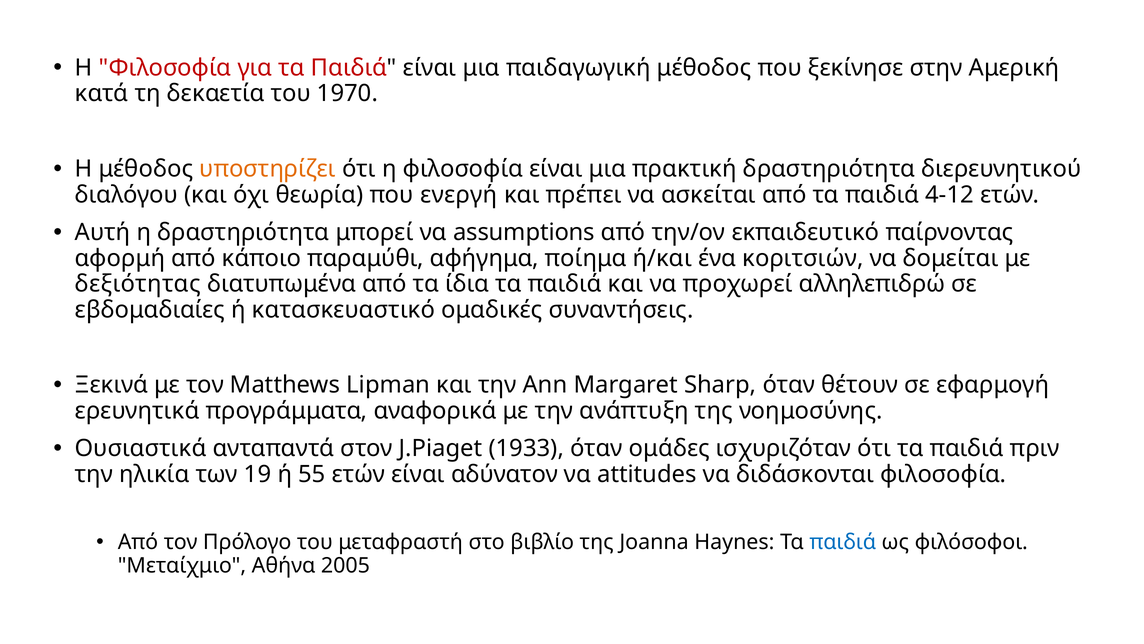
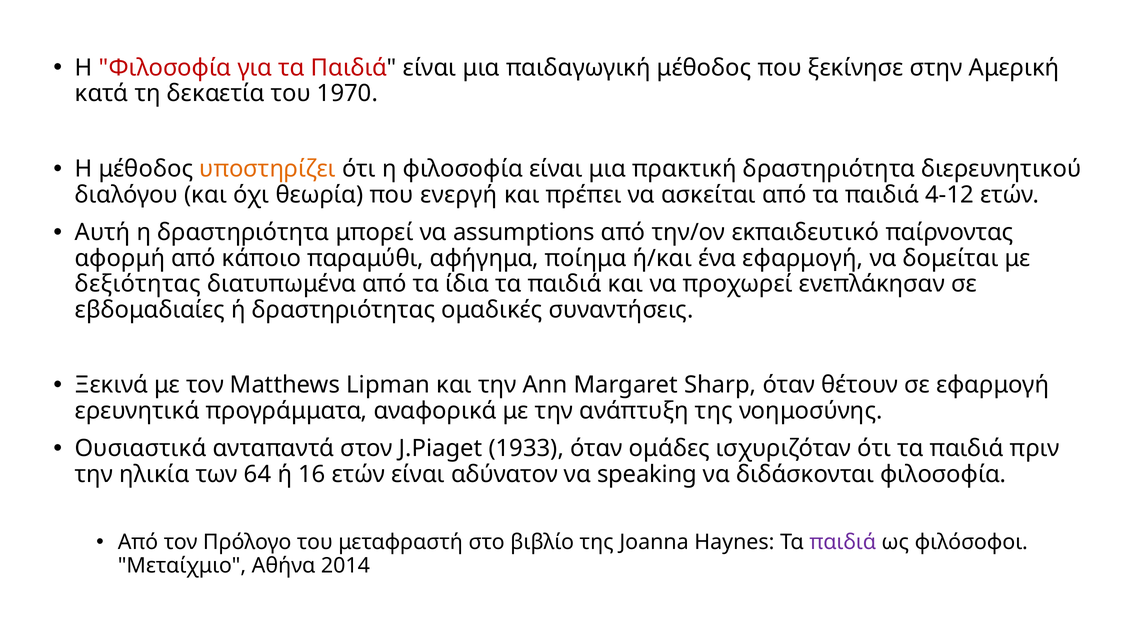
ένα κοριτσιών: κοριτσιών -> εφαρμογή (803, 258)
αλληλεπιδρώ: αλληλεπιδρώ -> ενεπλάκησαν (872, 284)
κατασκευαστικό: κατασκευαστικό -> δραστηριότητας (344, 309)
19: 19 -> 64 (258, 474)
55: 55 -> 16 (312, 474)
attitudes: attitudes -> speaking (647, 474)
παιδιά colour: blue -> purple (843, 542)
2005: 2005 -> 2014 (345, 565)
